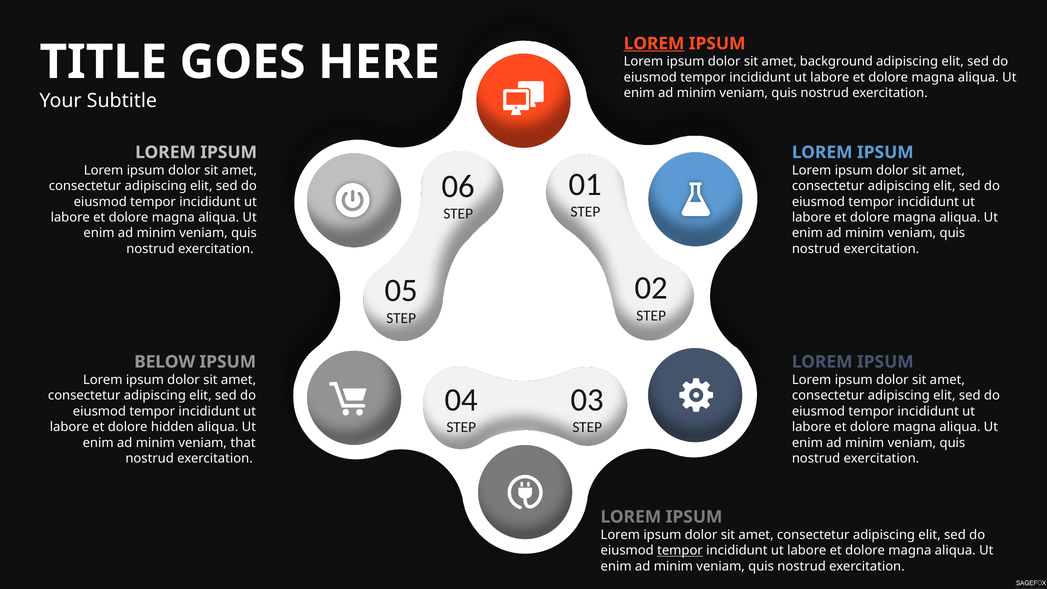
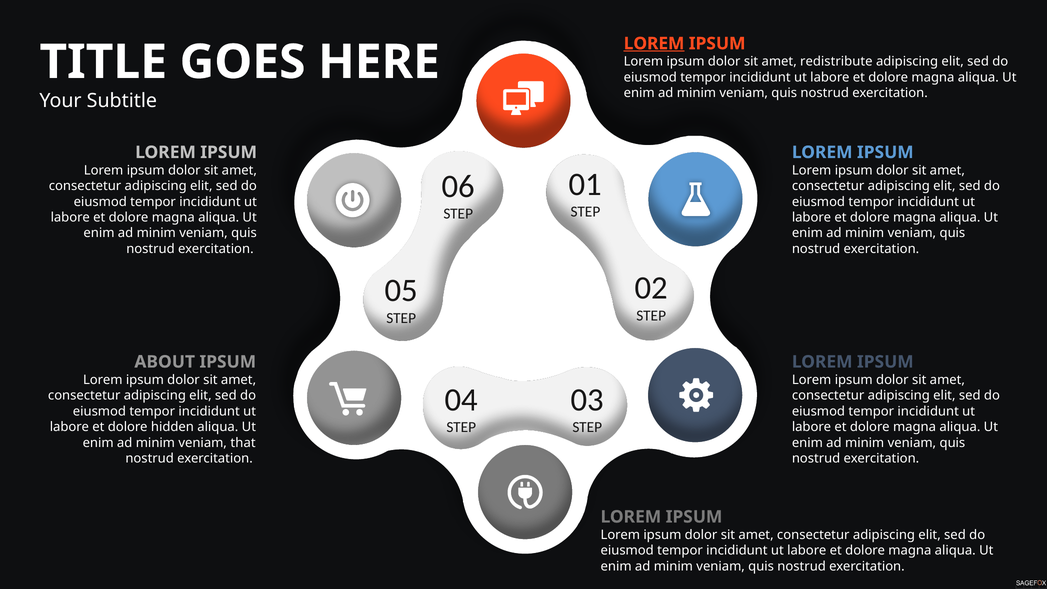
background: background -> redistribute (836, 62)
BELOW: BELOW -> ABOUT (165, 362)
tempor underline: present -> none (680, 551)
